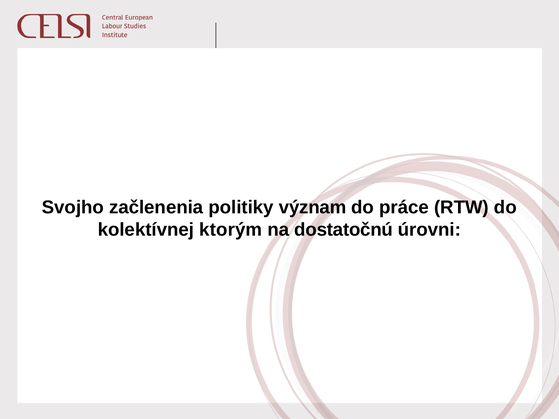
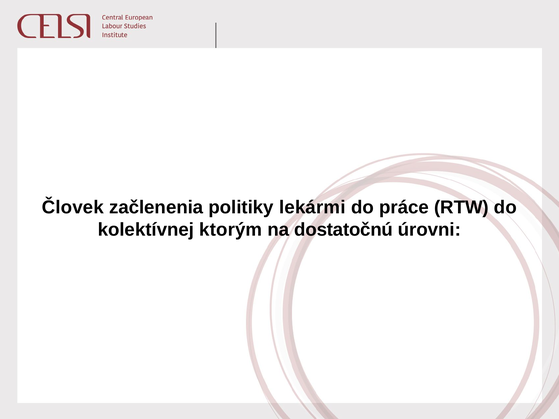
Svojho: Svojho -> Človek (73, 208)
význam: význam -> lekármi (312, 208)
